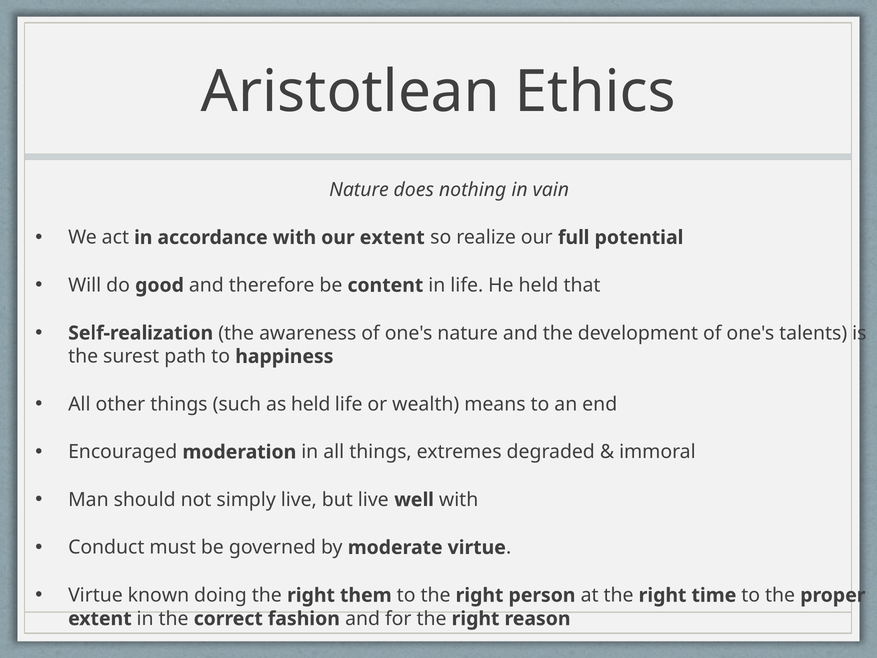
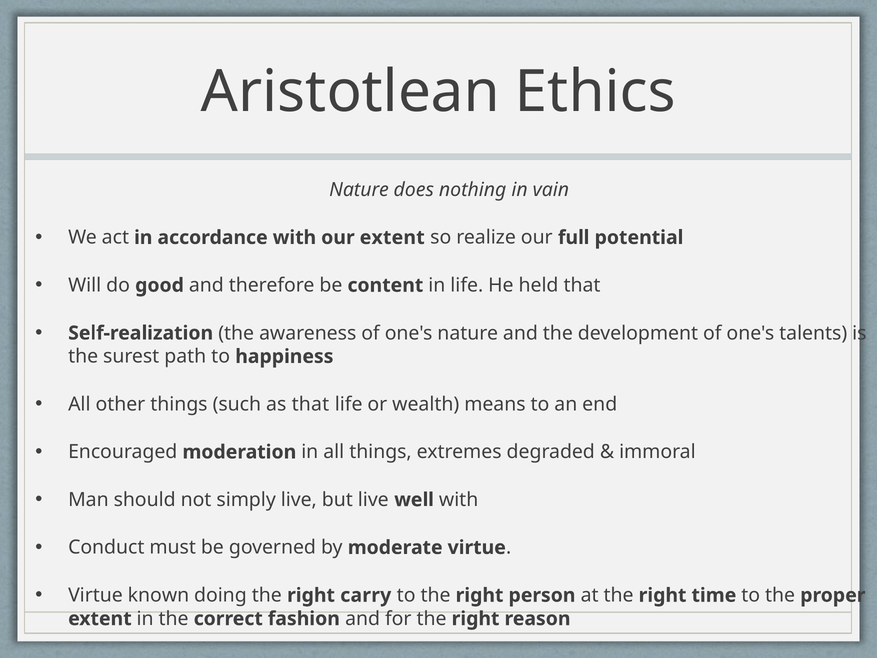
as held: held -> that (310, 404)
them: them -> carry (366, 595)
